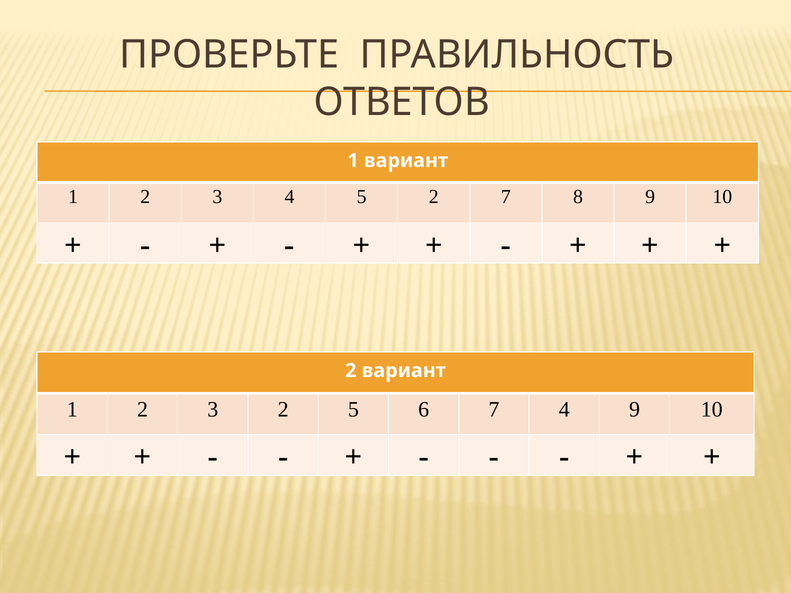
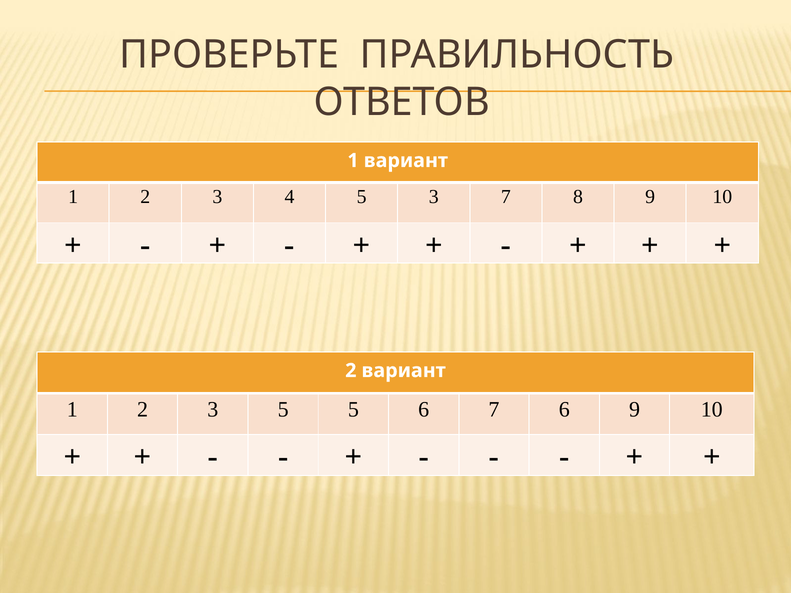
5 2: 2 -> 3 (434, 197)
3 2: 2 -> 5 (283, 409)
7 4: 4 -> 6 (564, 409)
